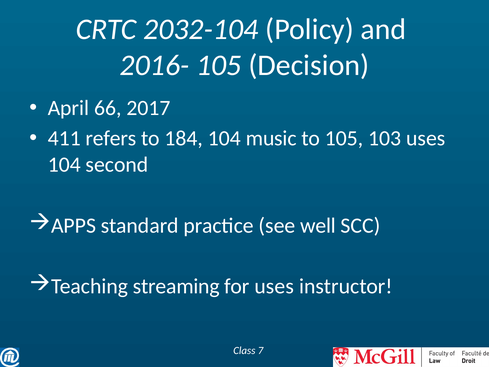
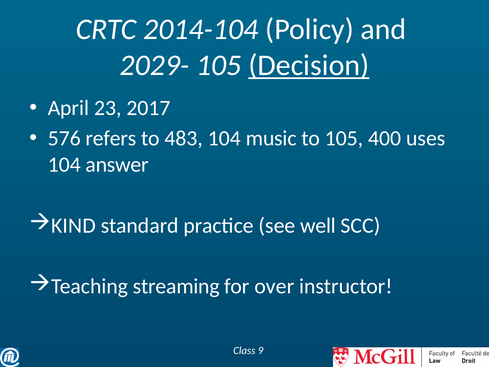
2032-104: 2032-104 -> 2014-104 (201, 29)
2016-: 2016- -> 2029- (154, 65)
Decision underline: none -> present (309, 65)
66: 66 -> 23 (108, 108)
411: 411 -> 576 (64, 138)
184: 184 -> 483 (184, 138)
103: 103 -> 400 (385, 138)
second: second -> answer (117, 164)
APPS: APPS -> KIND (73, 225)
for uses: uses -> over (274, 286)
7: 7 -> 9 (261, 350)
